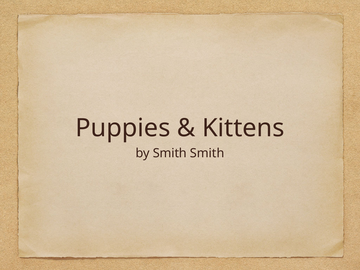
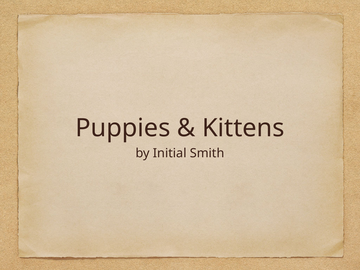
by Smith: Smith -> Initial (170, 153)
